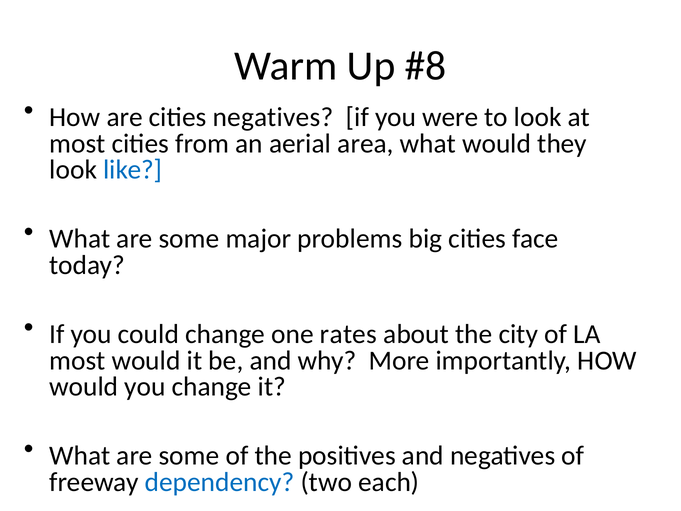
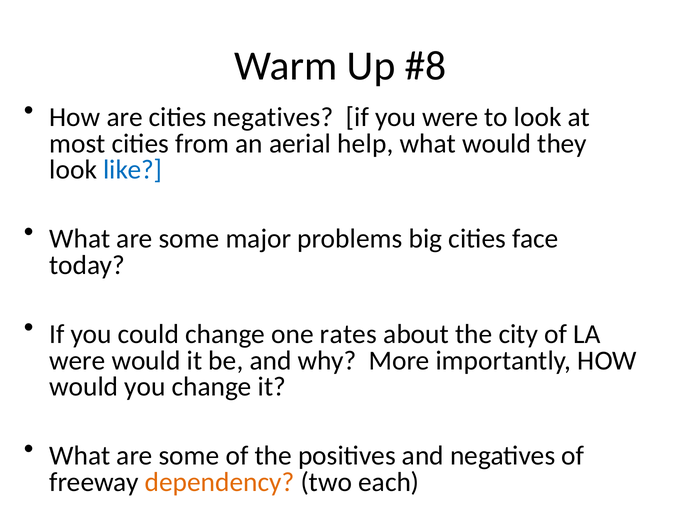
area: area -> help (365, 143)
most: most -> were (77, 360)
dependency colour: blue -> orange (220, 482)
